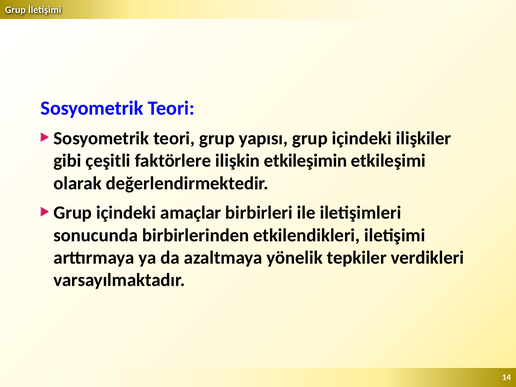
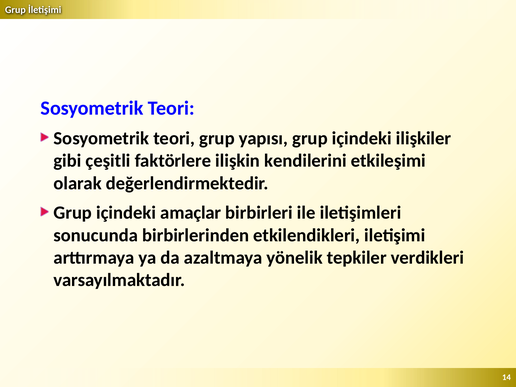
etkileşimin: etkileşimin -> kendilerini (305, 161)
